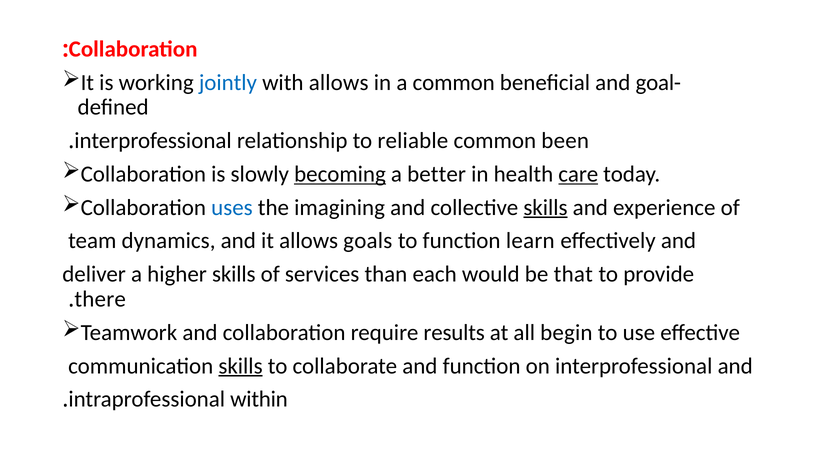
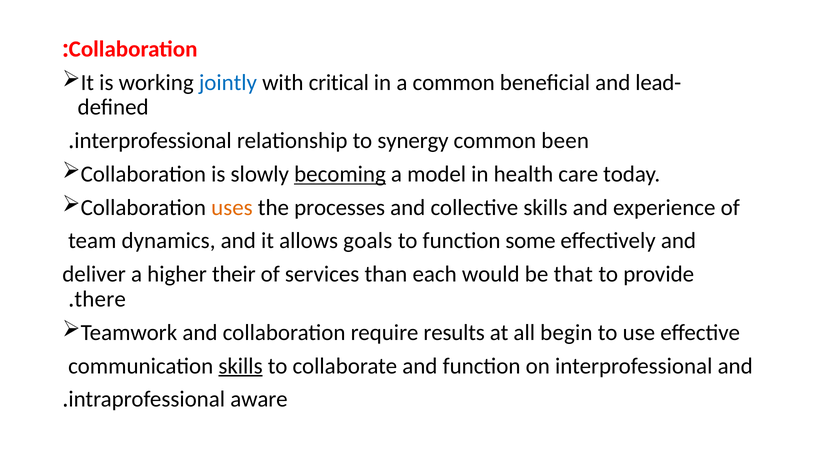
with allows: allows -> critical (339, 82)
goal-: goal- -> lead- (658, 82)
reliable: reliable -> synergy (413, 141)
better: better -> model (437, 174)
care underline: present -> none (578, 174)
uses colour: blue -> orange (232, 207)
imagining: imagining -> processes (340, 207)
skills underline: present -> none (545, 207)
learn: learn -> some (531, 241)
higher skills: skills -> their (234, 274)
within: within -> aware (259, 399)
